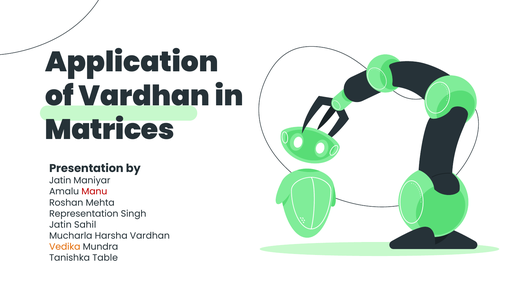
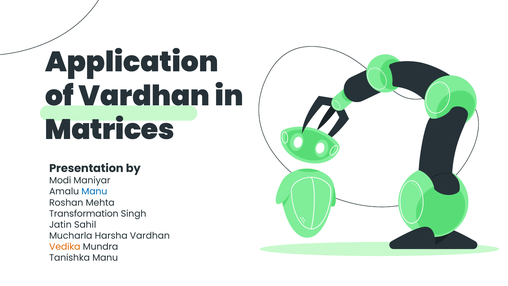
Jatin: Jatin -> Modi (60, 180)
Manu colour: red -> blue (94, 191)
Representation: Representation -> Transformation (84, 214)
Tanishka Table: Table -> Manu (105, 258)
